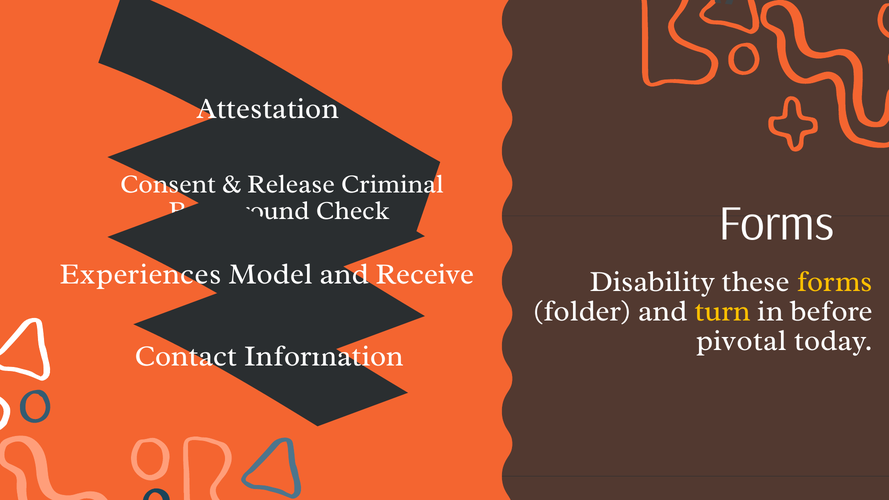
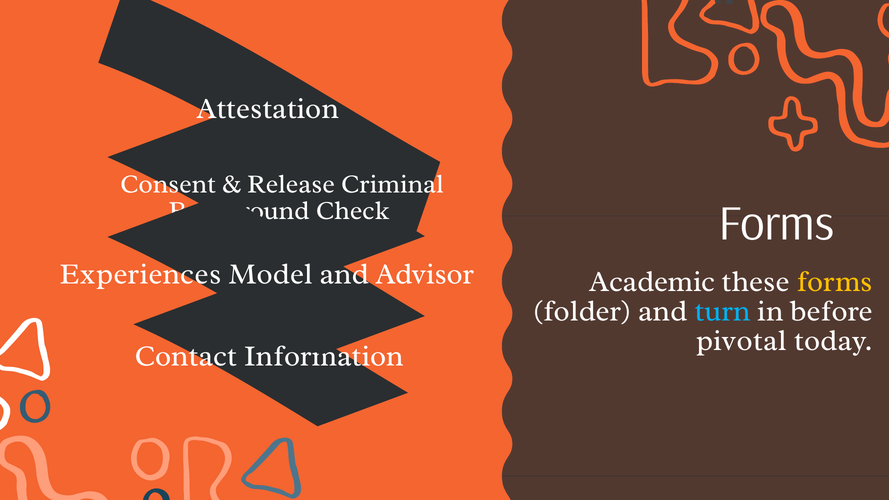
Receive: Receive -> Advisor (425, 274)
Disability: Disability -> Academic (652, 281)
turn colour: yellow -> light blue (723, 311)
